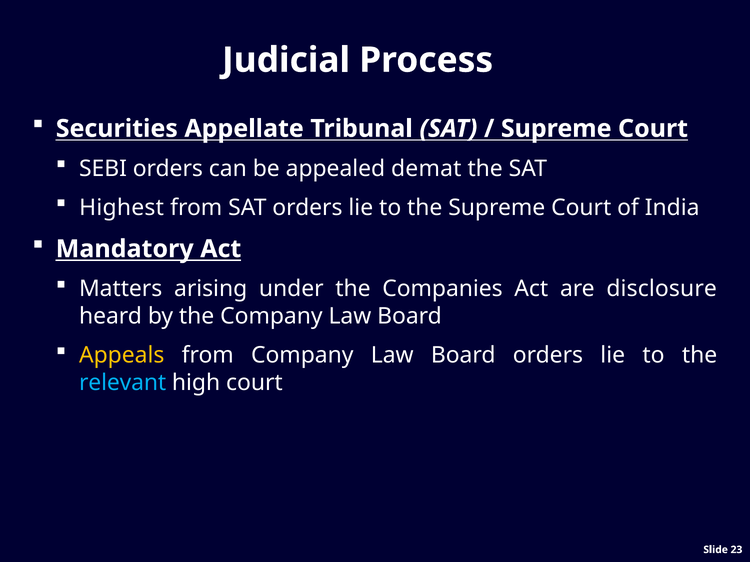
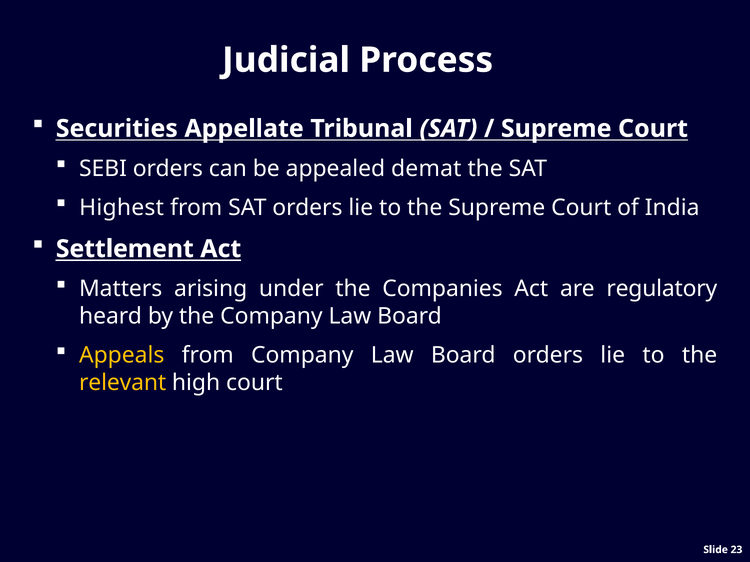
Mandatory: Mandatory -> Settlement (125, 249)
disclosure: disclosure -> regulatory (662, 289)
relevant colour: light blue -> yellow (123, 383)
